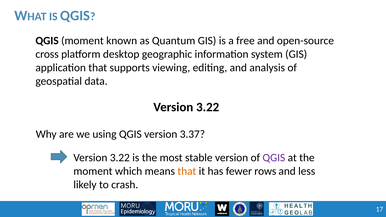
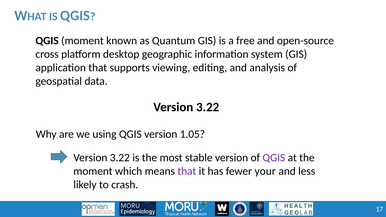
3.37: 3.37 -> 1.05 (192, 134)
that colour: orange -> purple (187, 171)
rows: rows -> your (265, 171)
